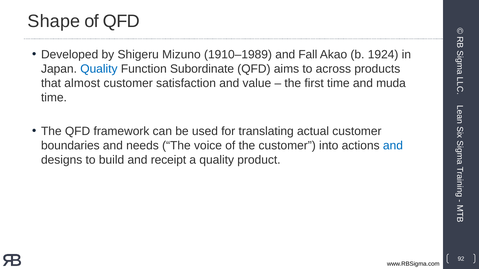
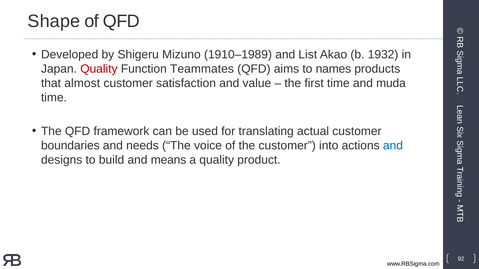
Fall: Fall -> List (308, 55)
1924: 1924 -> 1932 (383, 55)
Quality colour: blue -> red (99, 69)
Subordinate: Subordinate -> Teammates (202, 69)
across: across -> names (333, 69)
receipt: receipt -> means (169, 160)
